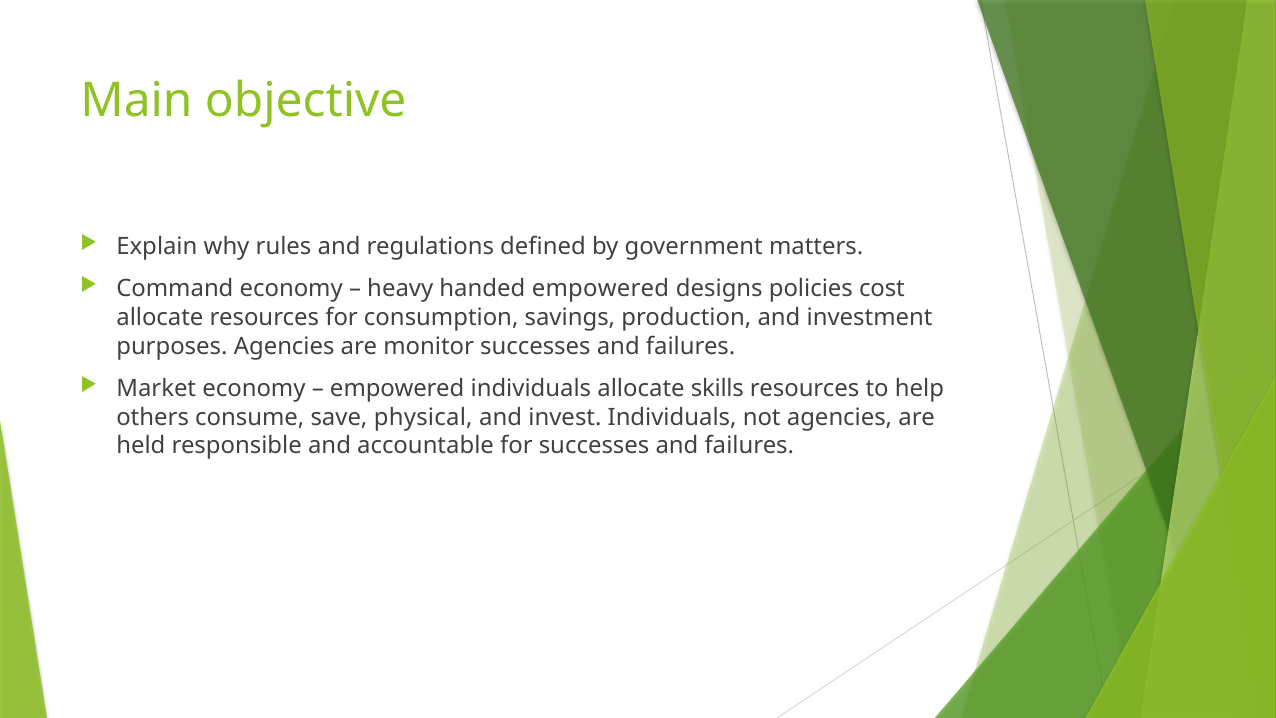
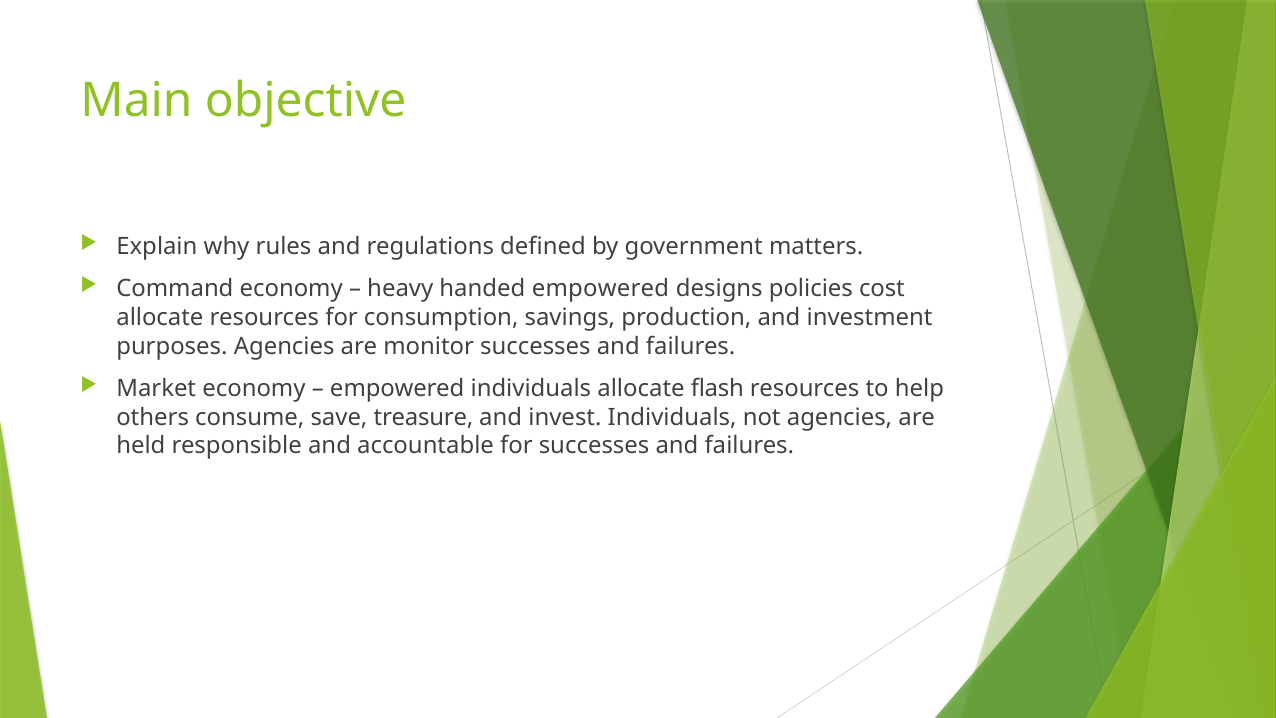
skills: skills -> flash (717, 388)
physical: physical -> treasure (423, 417)
